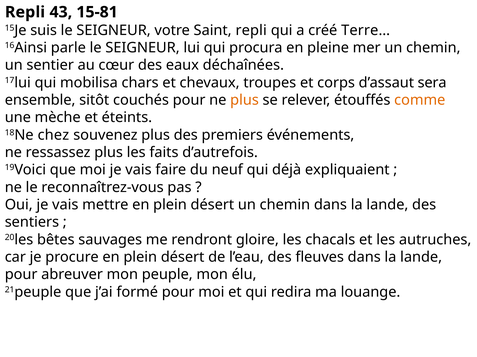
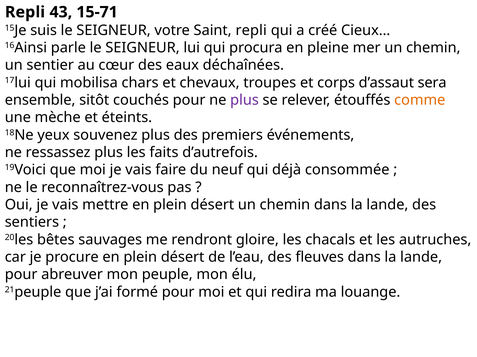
15-81: 15-81 -> 15-71 (97, 12)
Terre…: Terre… -> Cieux… (366, 30)
plus colour: orange -> purple (244, 100)
chez: chez -> yeux (53, 135)
expliquaient: expliquaient -> consommée (347, 170)
